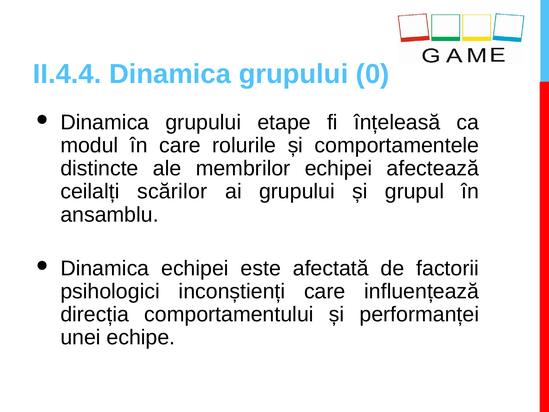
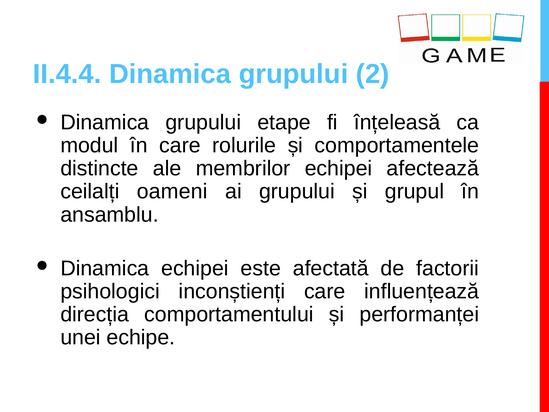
0: 0 -> 2 (373, 74)
scărilor: scărilor -> oameni (172, 191)
